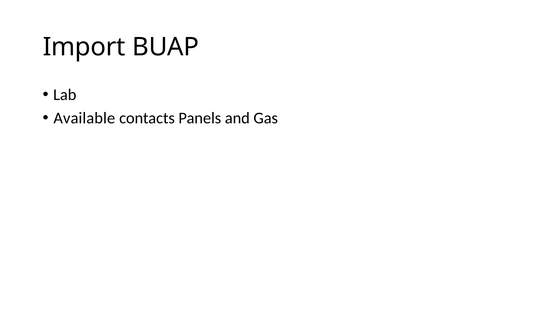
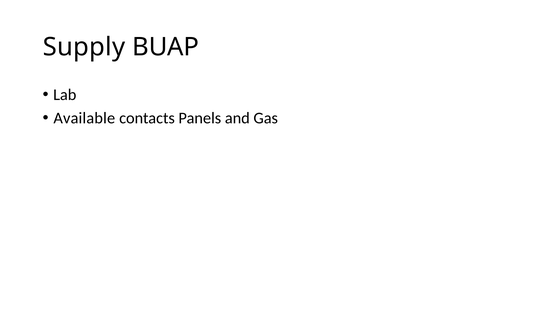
Import: Import -> Supply (84, 47)
